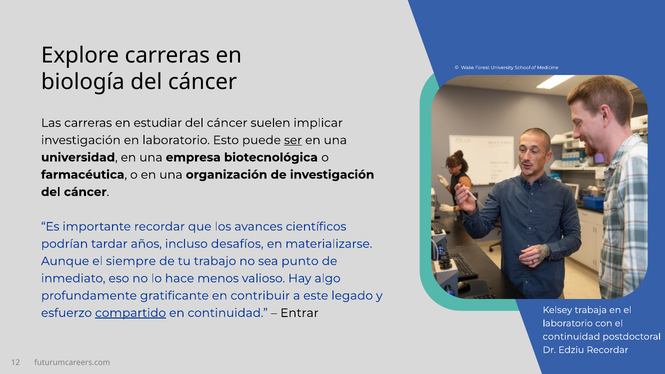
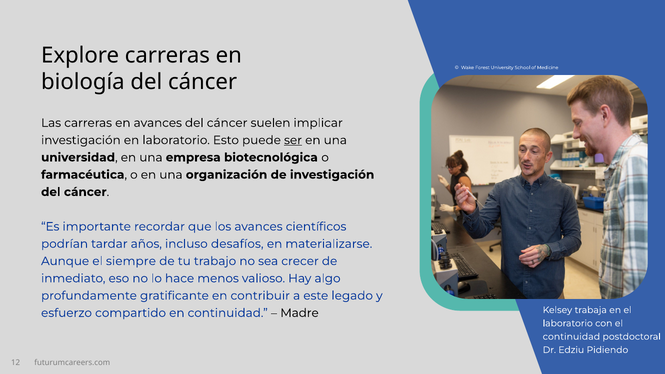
en estudiar: estudiar -> avances (158, 123)
punto: punto -> crecer (300, 261)
compartido underline: present -> none (131, 313)
Entrar: Entrar -> Madre (300, 313)
Edziu Recordar: Recordar -> Pidiendo (607, 350)
